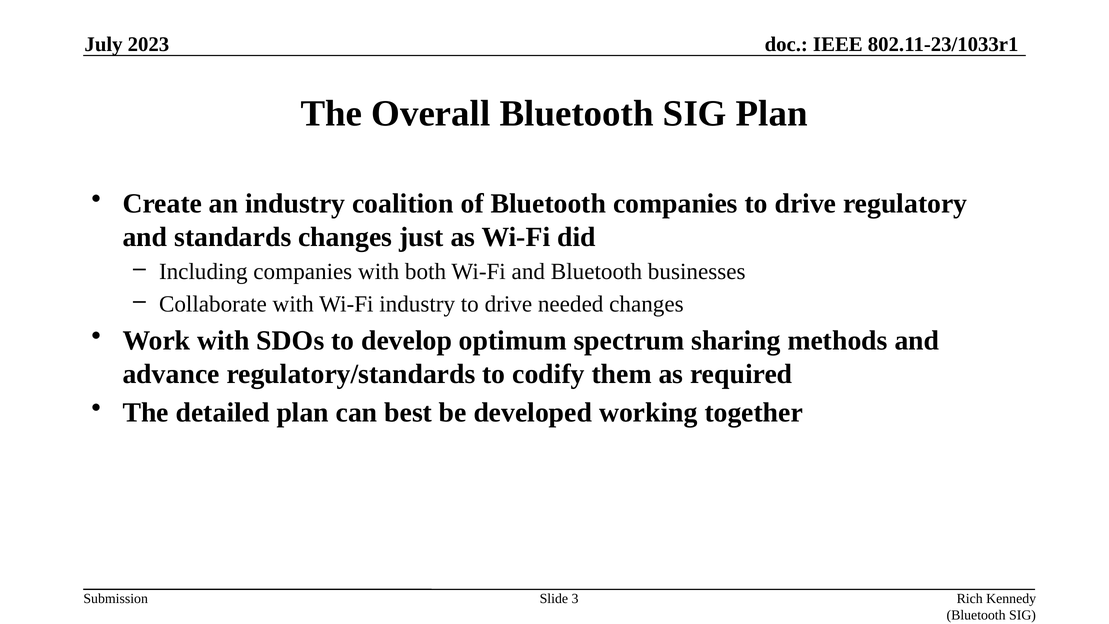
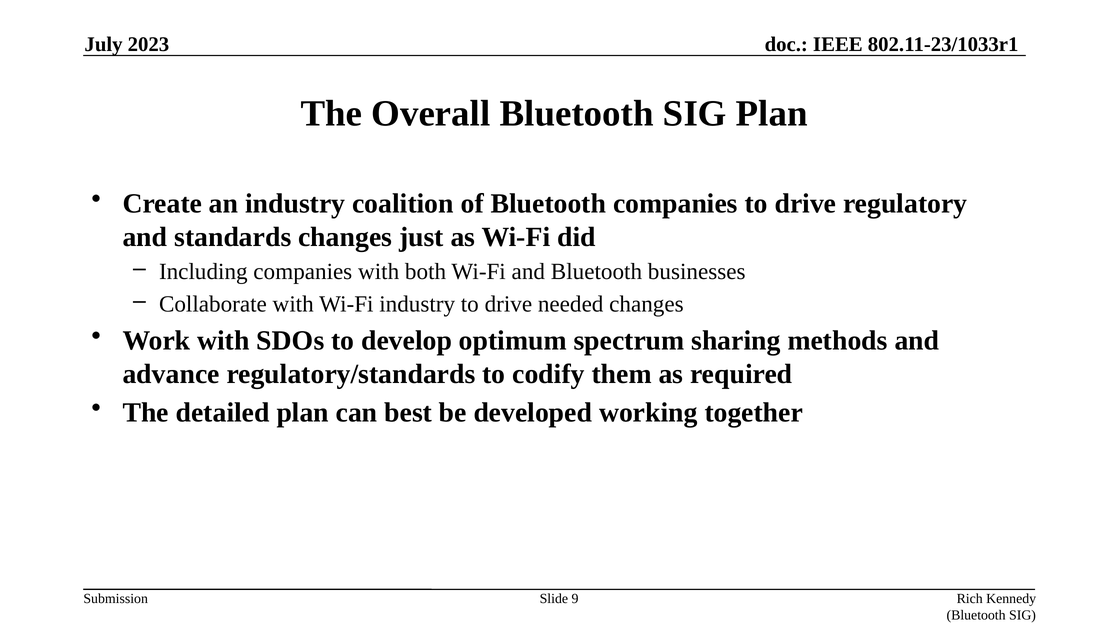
3: 3 -> 9 (575, 598)
